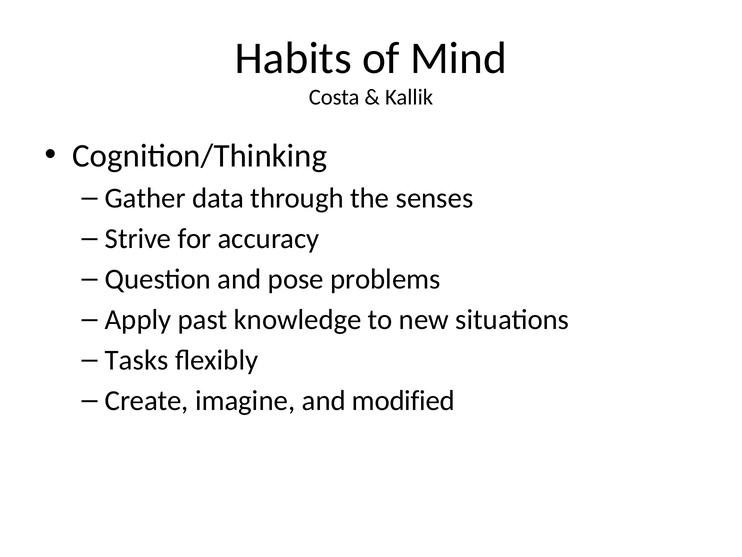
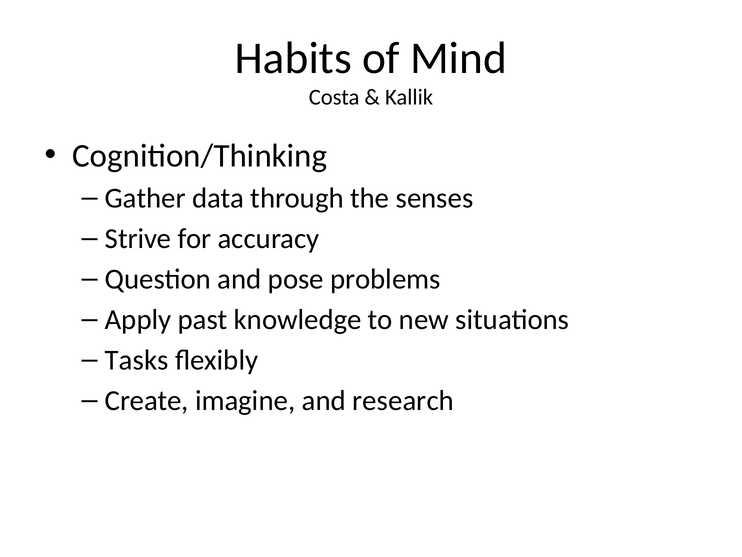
modified: modified -> research (403, 400)
